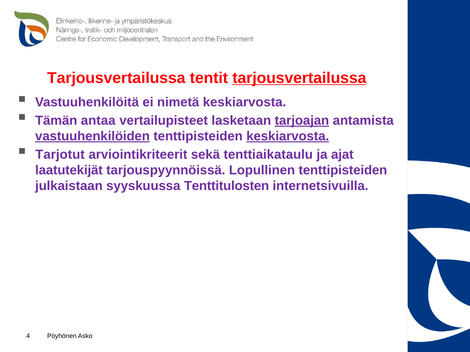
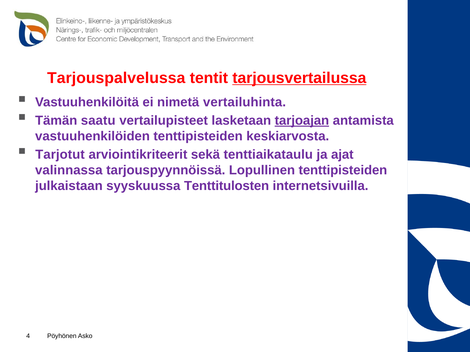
Tarjousvertailussa: Tarjousvertailussa -> Tarjouspalvelussa (116, 78)
nimetä keskiarvosta: keskiarvosta -> vertailuhinta (245, 102)
antaa: antaa -> saatu (98, 121)
vastuuhenkilöiden underline: present -> none (92, 136)
keskiarvosta underline: present -> none (288, 136)
laatutekijät: laatutekijät -> valinnassa (69, 170)
